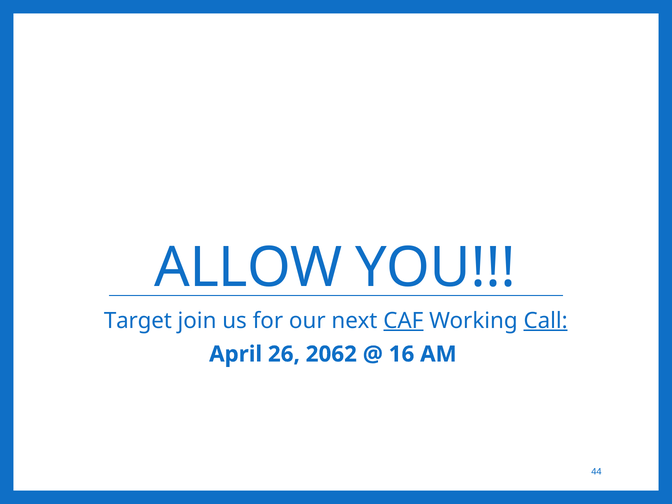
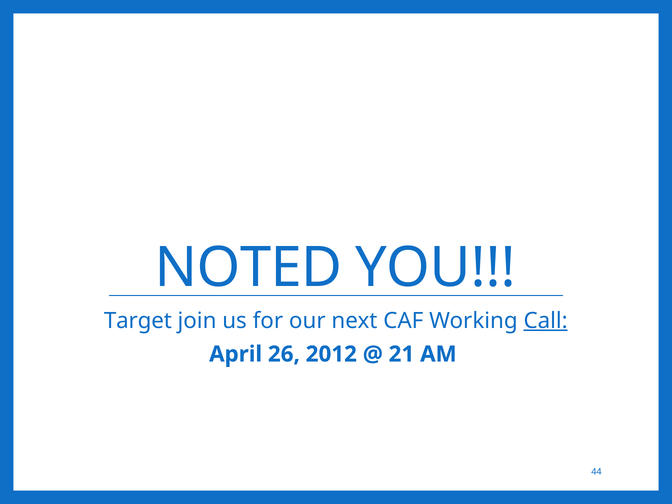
ALLOW: ALLOW -> NOTED (248, 268)
CAF underline: present -> none (403, 321)
2062: 2062 -> 2012 (331, 354)
16: 16 -> 21 (402, 354)
